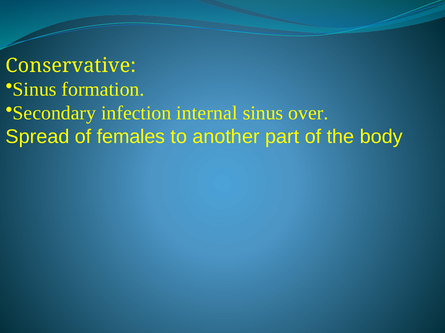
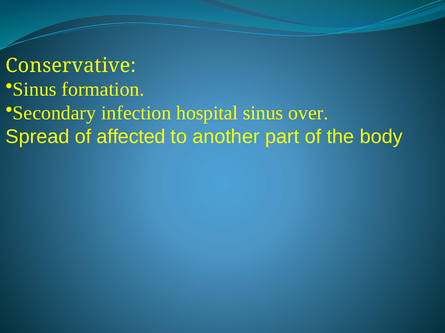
internal: internal -> hospital (207, 113)
females: females -> affected (131, 137)
